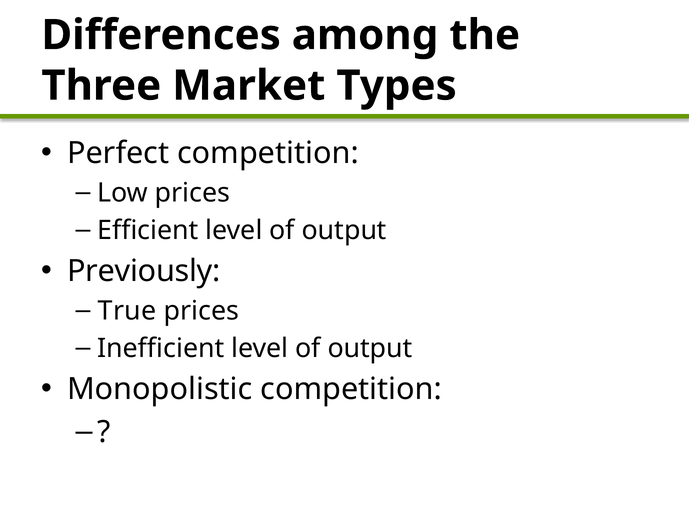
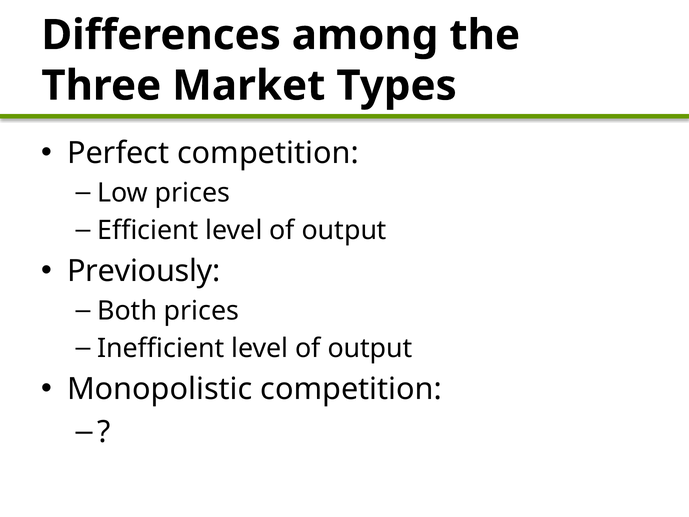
True: True -> Both (127, 311)
